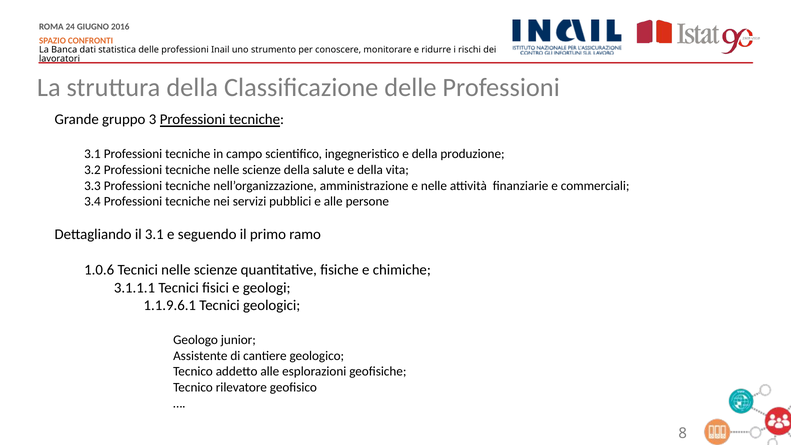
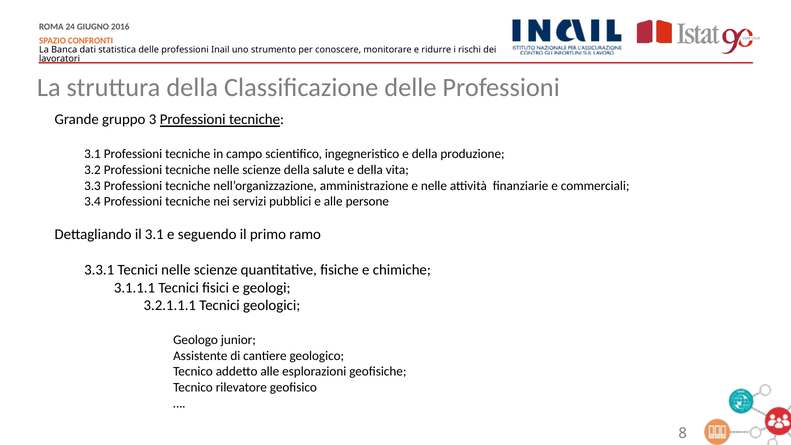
1.0.6: 1.0.6 -> 3.3.1 (99, 270)
1.1.9.6.1: 1.1.9.6.1 -> 3.2.1.1.1 (170, 305)
